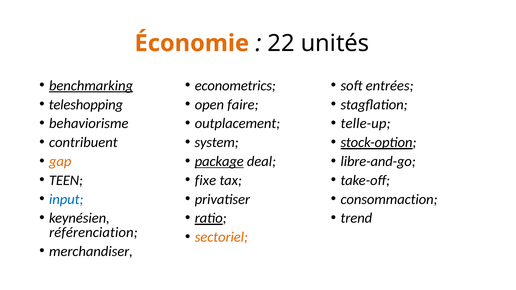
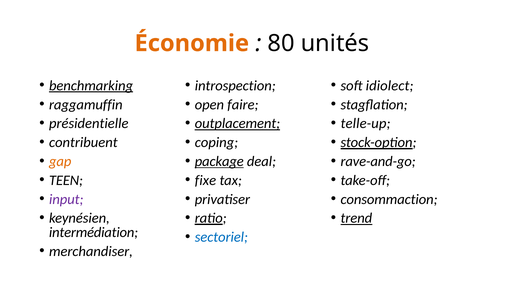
22: 22 -> 80 (281, 43)
econometrics: econometrics -> introspection (235, 86)
entrées: entrées -> idiolect (390, 86)
teleshopping: teleshopping -> raggamuffin (86, 105)
behaviorisme: behaviorisme -> présidentielle (89, 124)
outplacement underline: none -> present (237, 124)
system: system -> coping (216, 143)
libre-and-go: libre-and-go -> rave-and-go (378, 162)
input colour: blue -> purple (66, 199)
trend underline: none -> present (356, 218)
référenciation: référenciation -> intermédiation (94, 232)
sectoriel colour: orange -> blue (221, 237)
